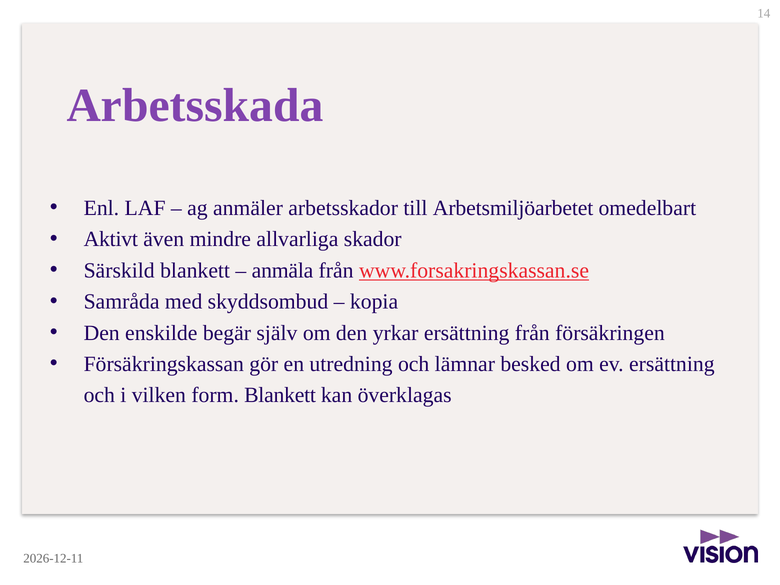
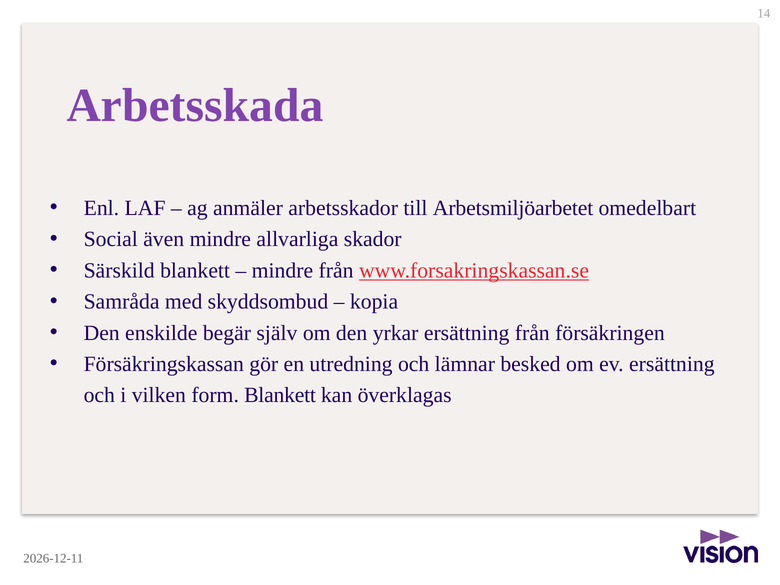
Aktivt: Aktivt -> Social (111, 239)
anmäla: anmäla -> mindre (282, 270)
